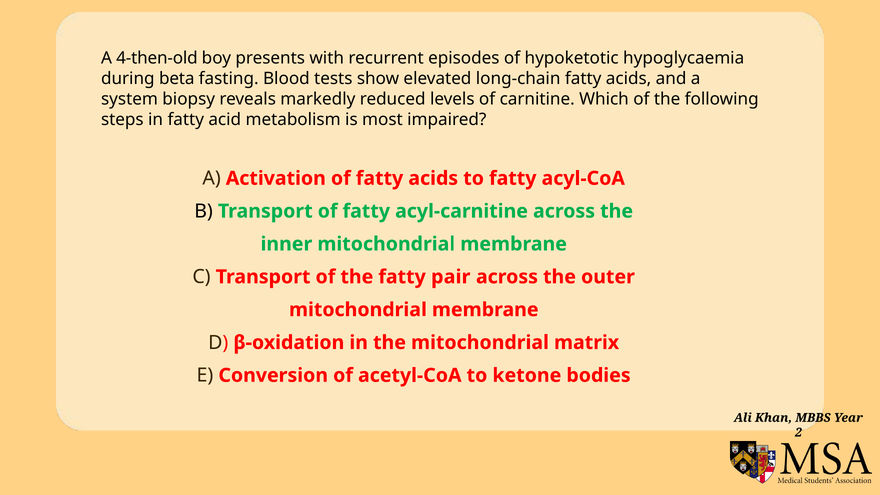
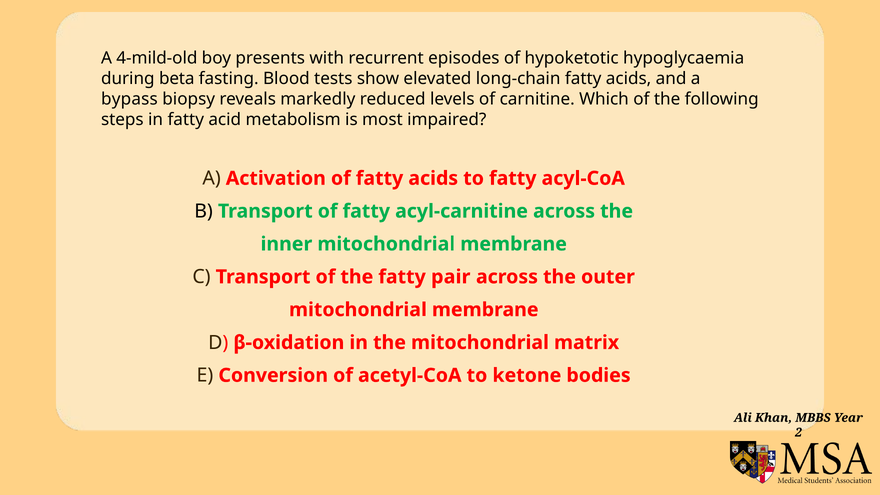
4-then-old: 4-then-old -> 4-mild-old (157, 58)
system: system -> bypass (129, 99)
